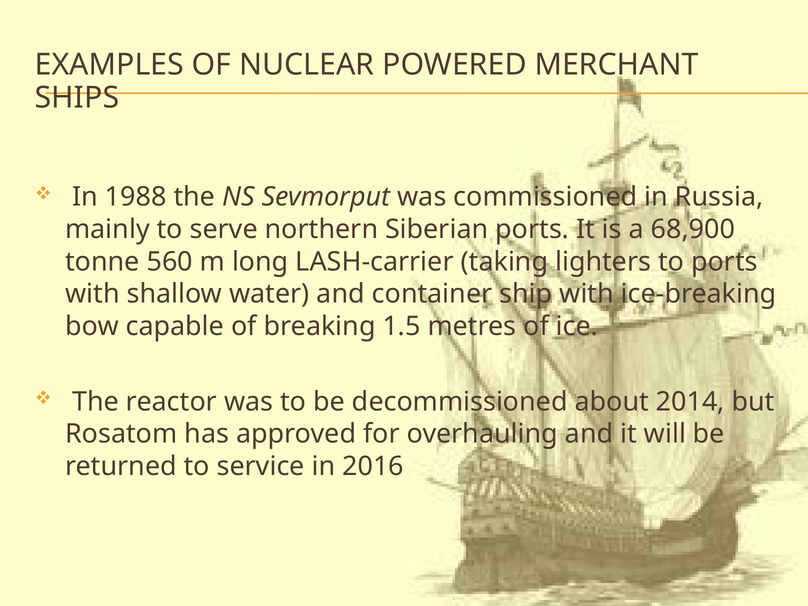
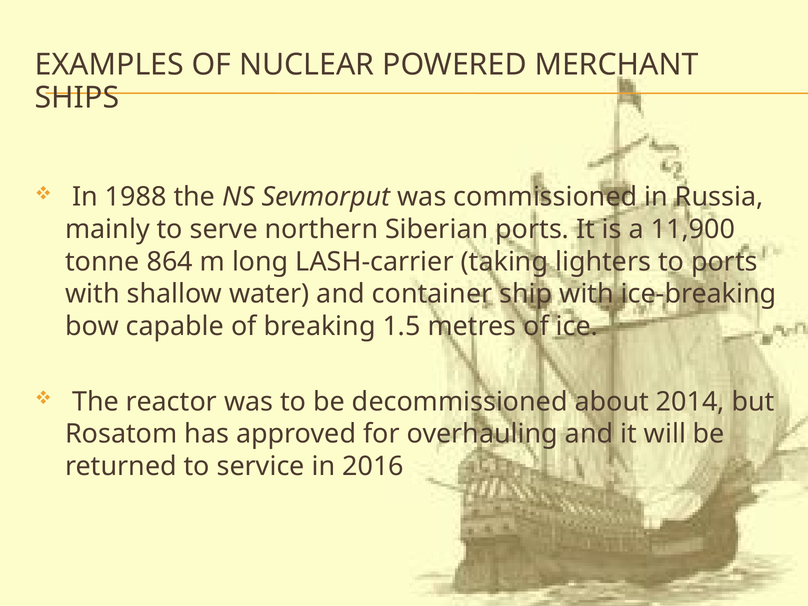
68,900: 68,900 -> 11,900 (693, 229)
560: 560 -> 864 (170, 262)
